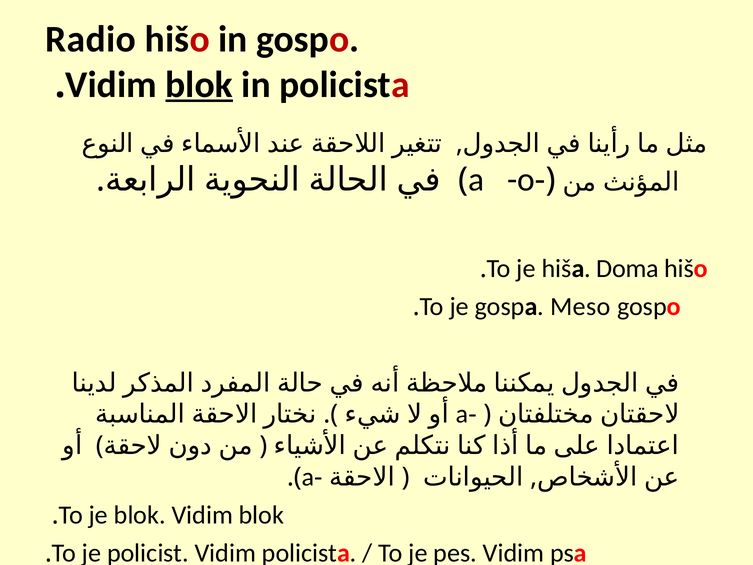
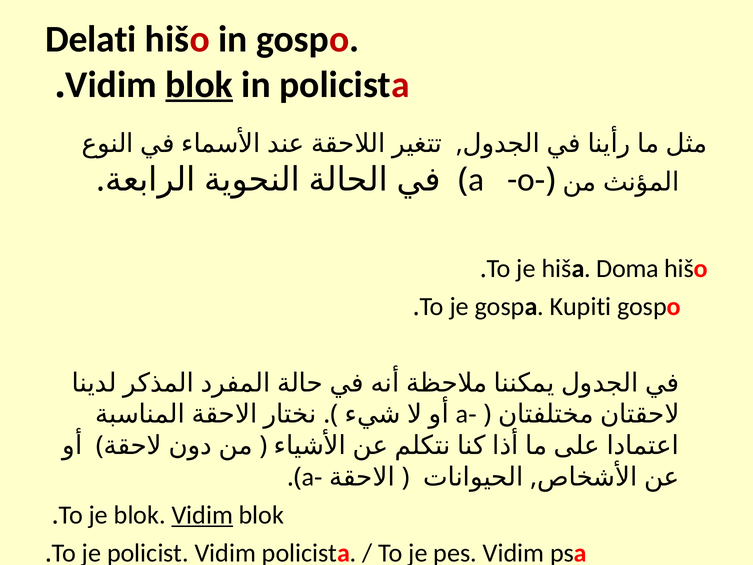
Radio: Radio -> Delati (91, 39)
Meso: Meso -> Kupiti (580, 307)
Vidim underline: none -> present (202, 515)
